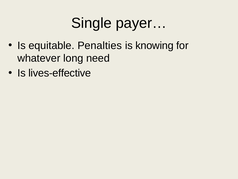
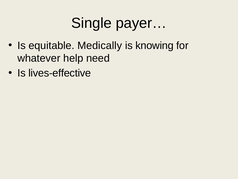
Penalties: Penalties -> Medically (100, 45)
long: long -> help (73, 58)
